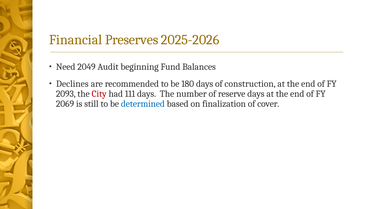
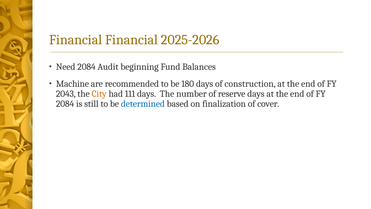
Financial Preserves: Preserves -> Financial (132, 40)
Need 2049: 2049 -> 2084 (86, 67)
Declines: Declines -> Machine (72, 84)
2093: 2093 -> 2043 (66, 94)
City colour: red -> orange (99, 94)
2069: 2069 -> 2084 (65, 104)
